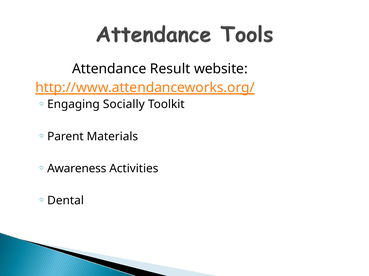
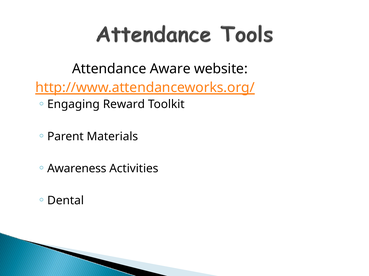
Result: Result -> Aware (170, 69)
Socially: Socially -> Reward (124, 105)
